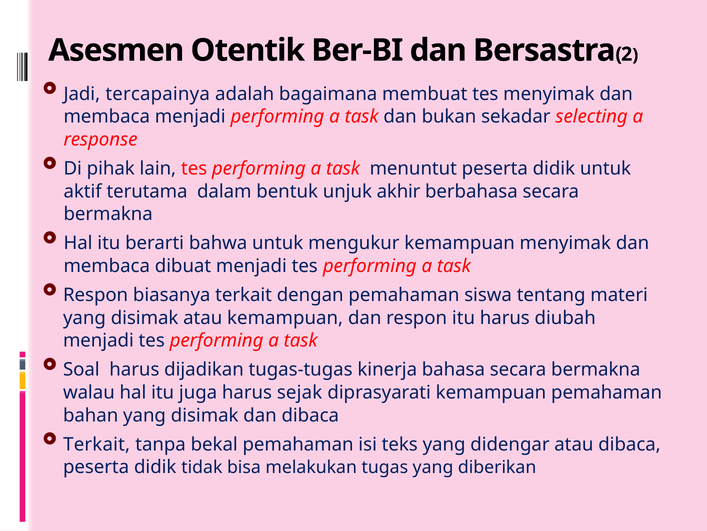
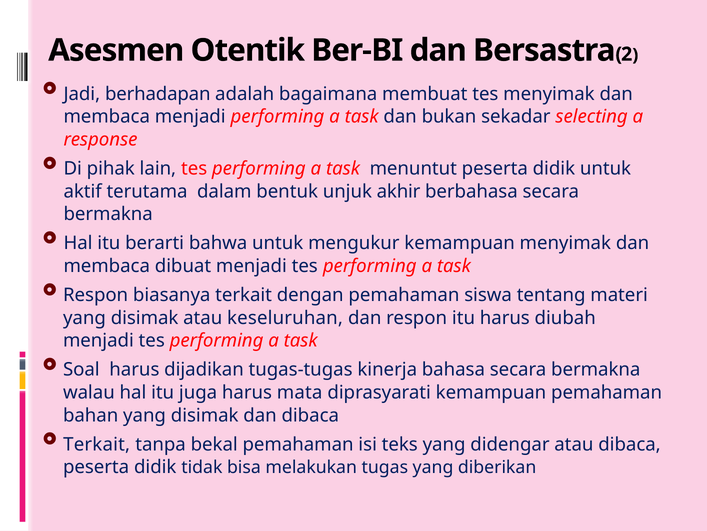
tercapainya: tercapainya -> berhadapan (158, 94)
atau kemampuan: kemampuan -> keseluruhan (285, 318)
sejak: sejak -> mata (300, 392)
